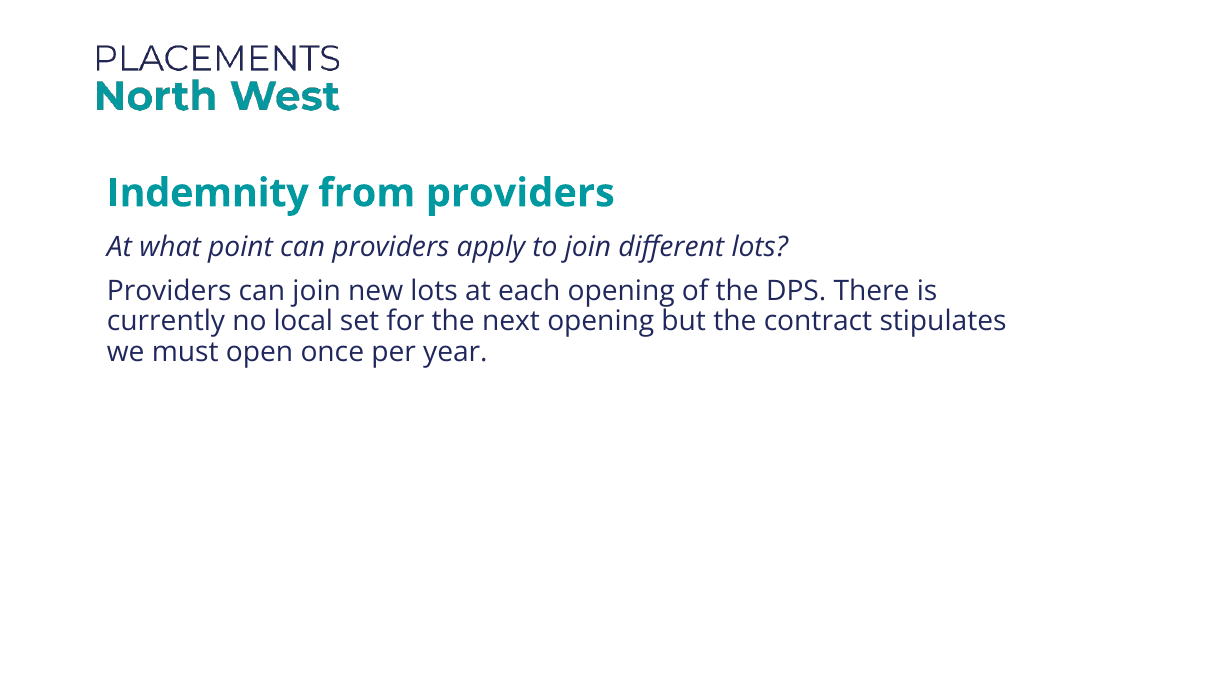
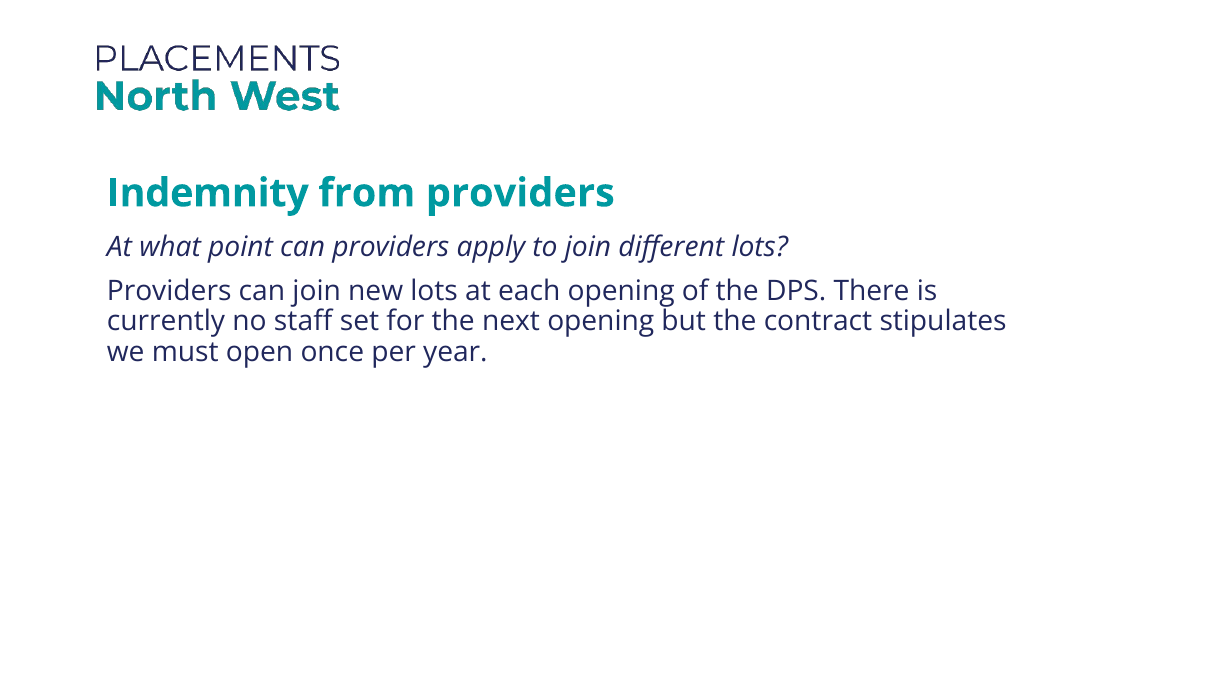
local: local -> staff (303, 321)
